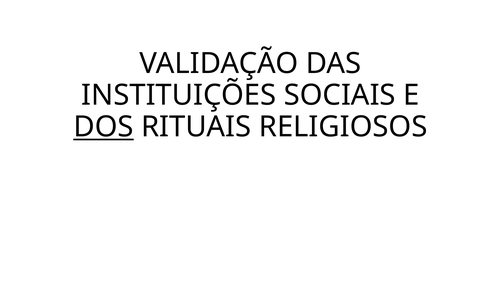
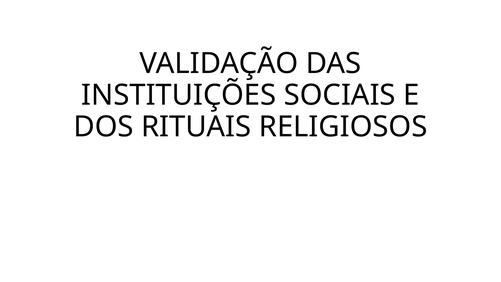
DOS underline: present -> none (103, 127)
